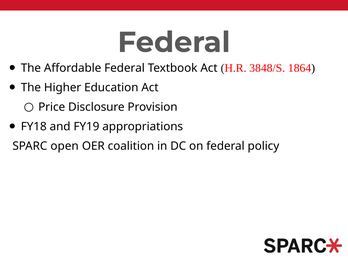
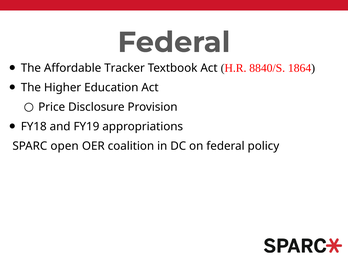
Affordable Federal: Federal -> Tracker (125, 68)
3848/S: 3848/S -> 8840/S (267, 68)
